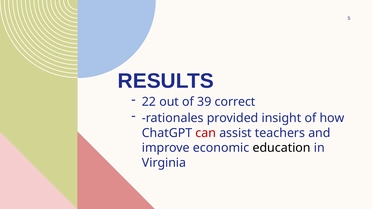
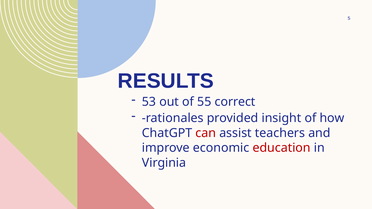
22: 22 -> 53 (149, 102)
39: 39 -> 55 (204, 102)
education colour: black -> red (282, 148)
